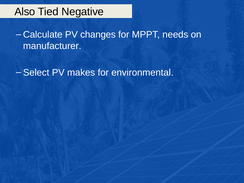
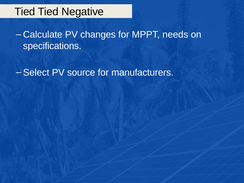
Also: Also -> Tied (25, 12)
manufacturer: manufacturer -> specifications (52, 46)
makes: makes -> source (81, 73)
environmental: environmental -> manufacturers (142, 73)
